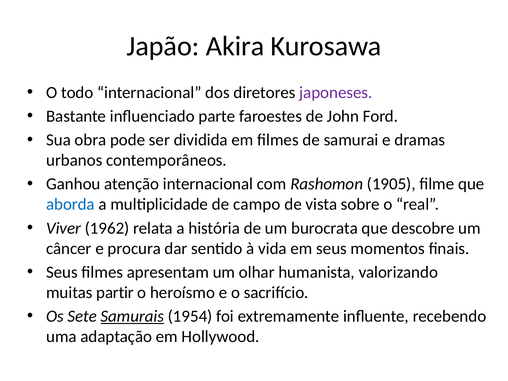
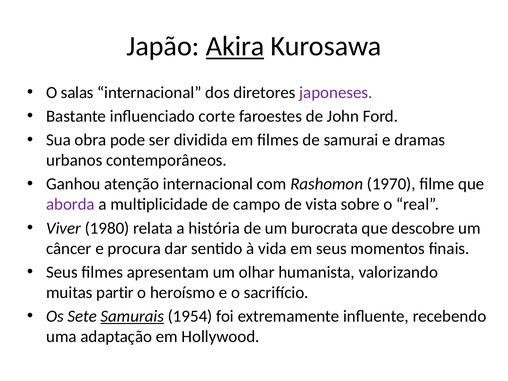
Akira underline: none -> present (235, 46)
todo: todo -> salas (77, 93)
parte: parte -> corte (217, 116)
1905: 1905 -> 1970 (391, 184)
aborda colour: blue -> purple (70, 204)
1962: 1962 -> 1980 (107, 228)
